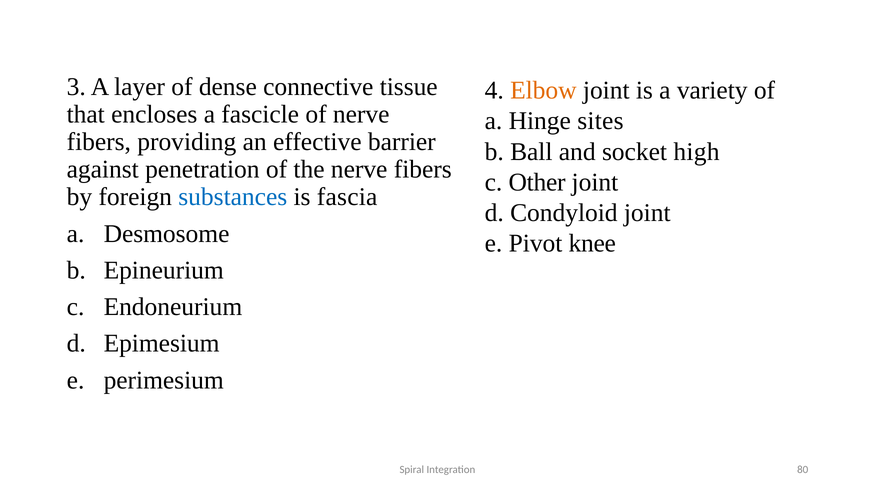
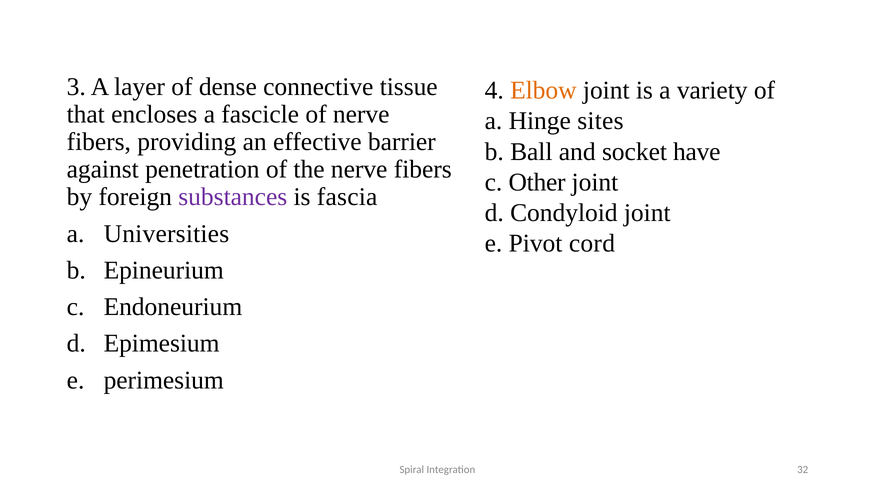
high: high -> have (697, 152)
substances colour: blue -> purple (233, 197)
Desmosome: Desmosome -> Universities (166, 234)
knee: knee -> cord (592, 244)
80: 80 -> 32 (803, 470)
